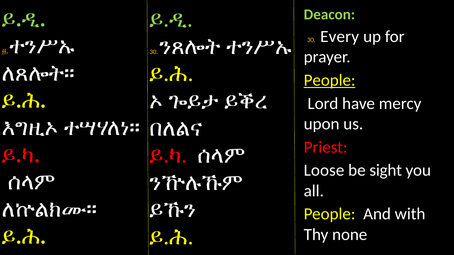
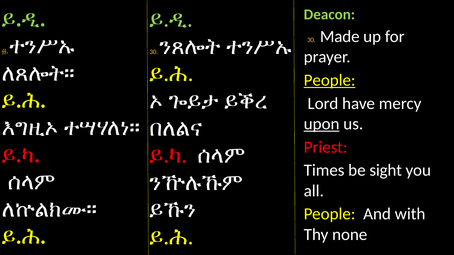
Every: Every -> Made (340, 37)
upon underline: none -> present (322, 124)
Loose: Loose -> Times (324, 171)
